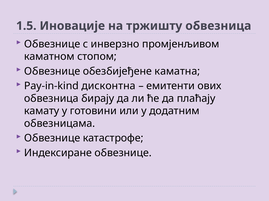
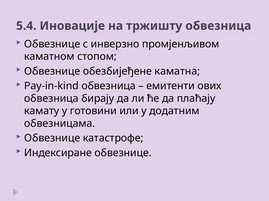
1.5: 1.5 -> 5.4 (26, 26)
Pay-in-kind дисконтна: дисконтна -> обвезница (109, 86)
